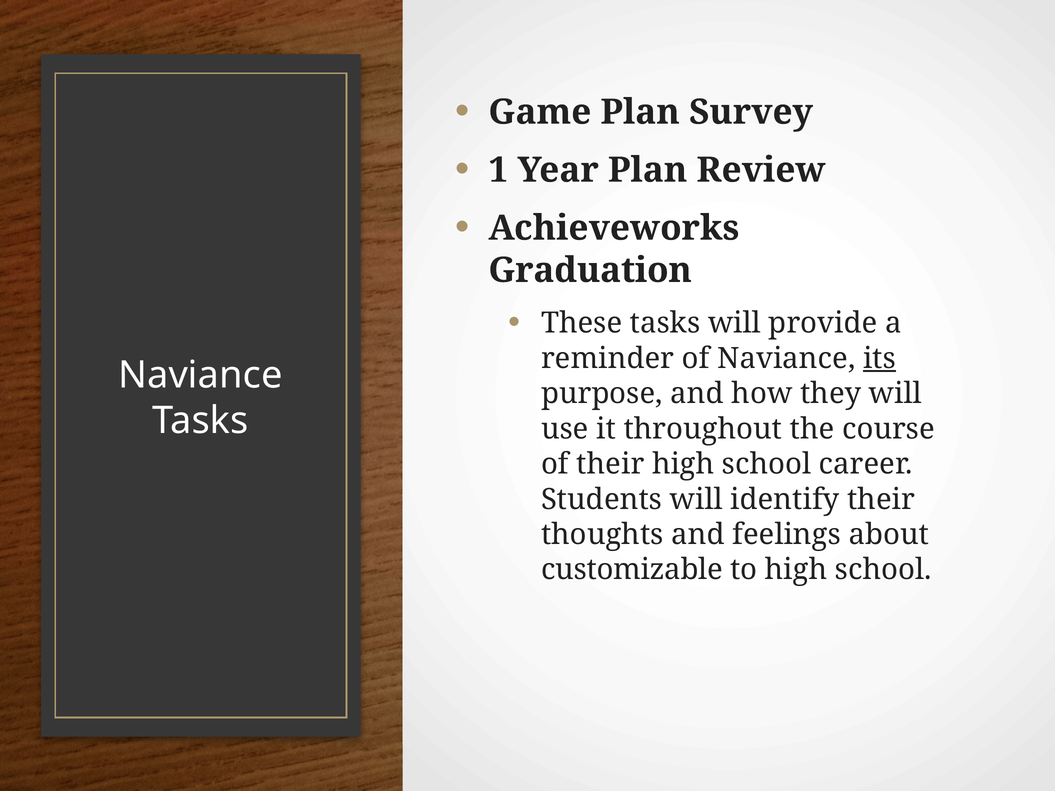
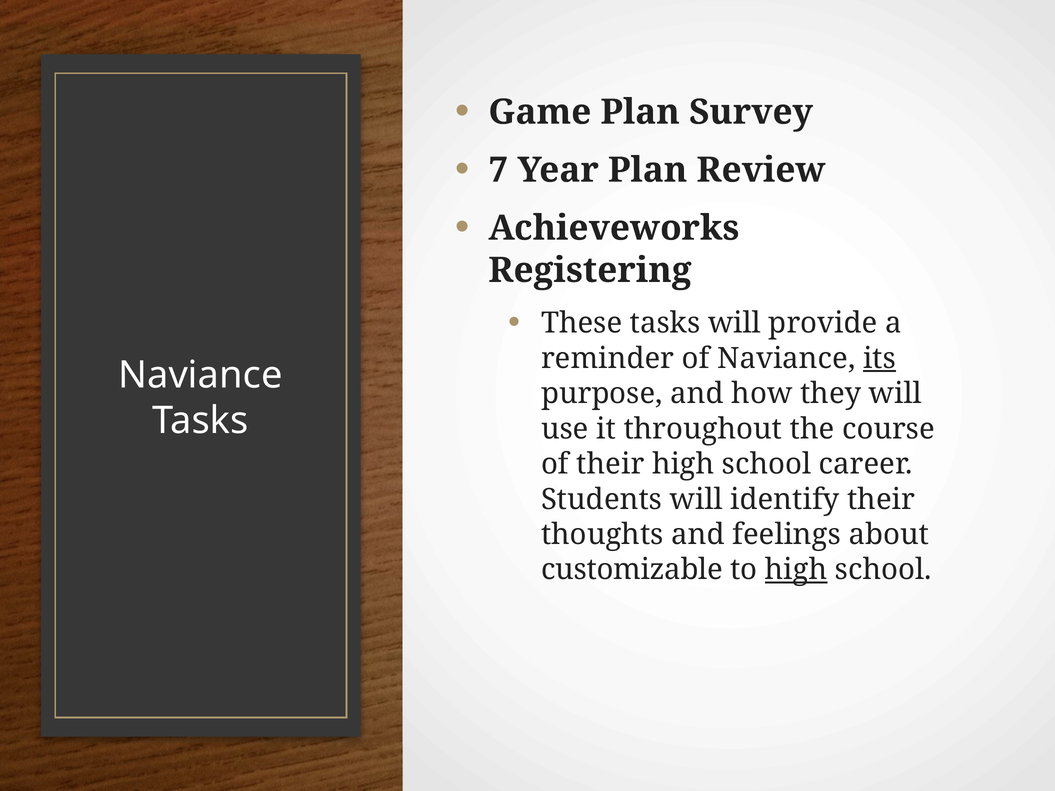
1: 1 -> 7 (498, 170)
Graduation: Graduation -> Registering (590, 270)
high underline: none -> present (796, 570)
